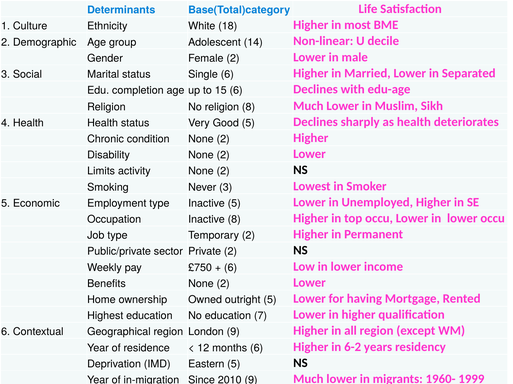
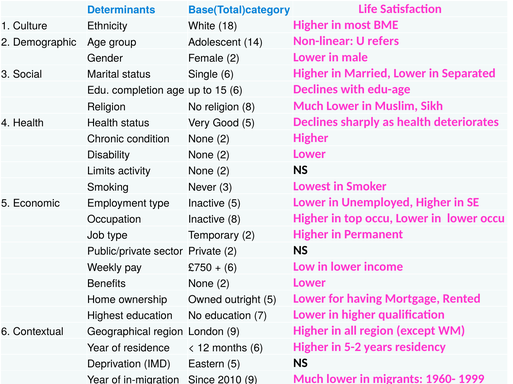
decile: decile -> refers (383, 41)
6-2: 6-2 -> 5-2 (353, 347)
